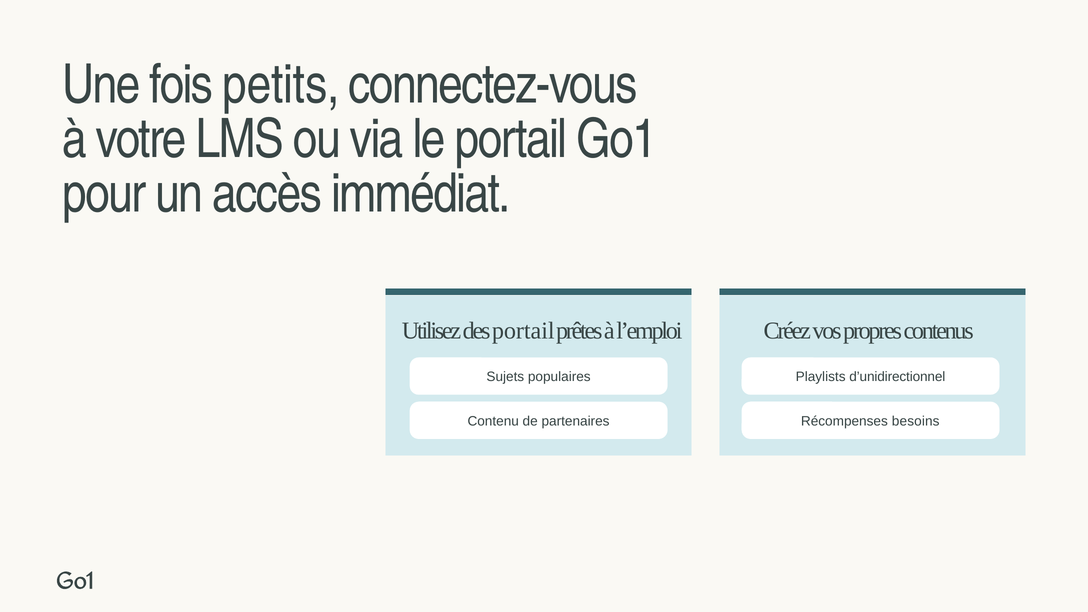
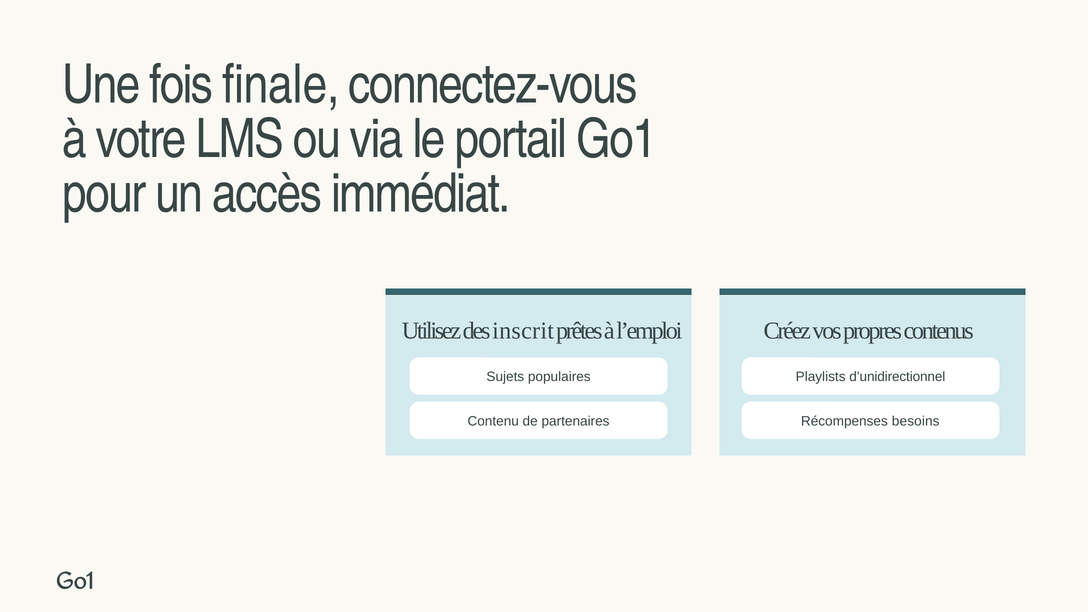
petits: petits -> finale (281, 85)
des portail: portail -> inscrit (523, 331)
